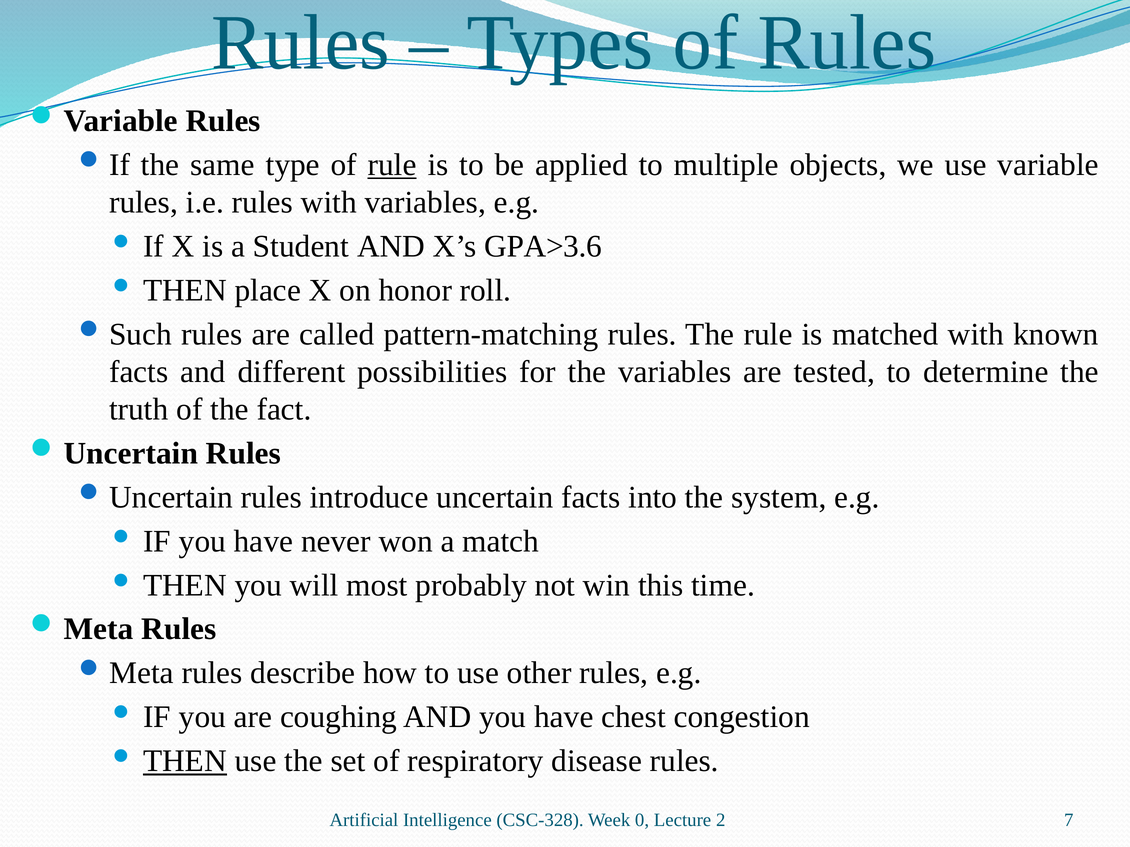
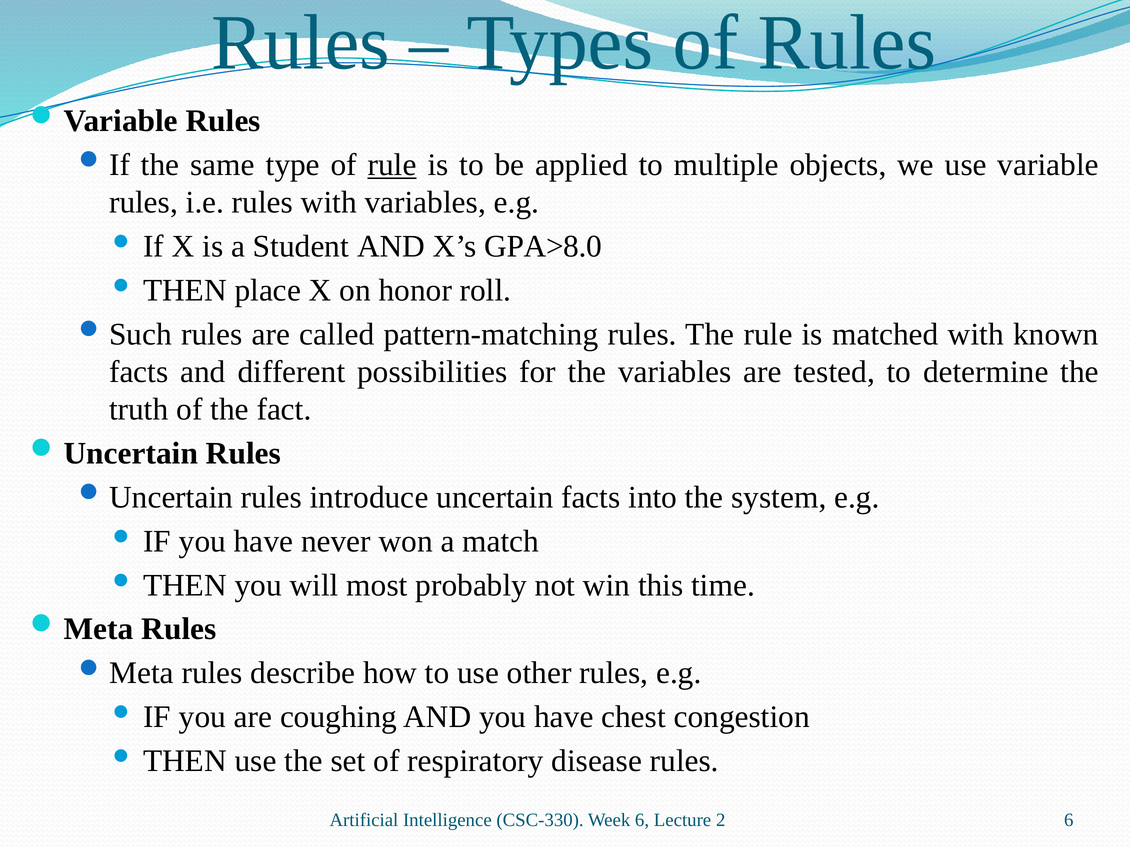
GPA>3.6: GPA>3.6 -> GPA>8.0 (543, 246)
THEN underline: present -> none (185, 761)
CSC-328: CSC-328 -> CSC-330 (540, 821)
Week 0: 0 -> 6 (642, 821)
2 7: 7 -> 6 (1069, 821)
